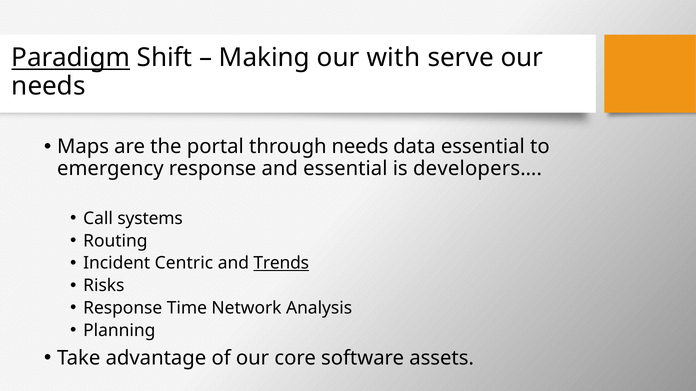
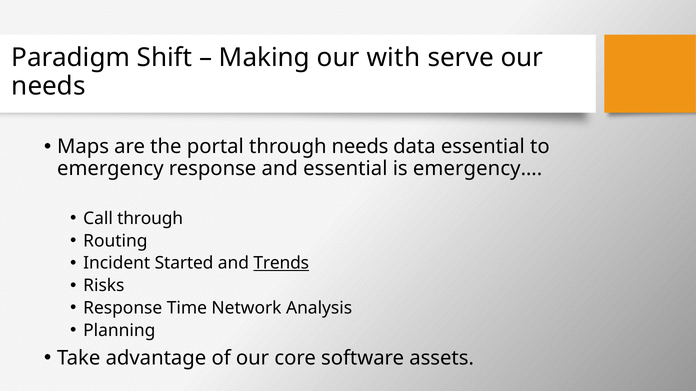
Paradigm underline: present -> none (71, 58)
developers…: developers… -> emergency… (478, 169)
Call systems: systems -> through (150, 219)
Centric: Centric -> Started (184, 264)
